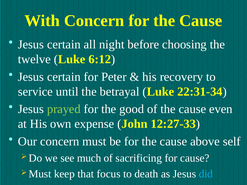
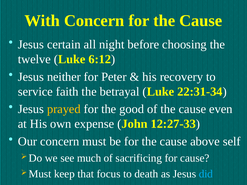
certain: certain -> neither (64, 77)
until: until -> faith (67, 92)
prayed colour: light green -> yellow (64, 109)
